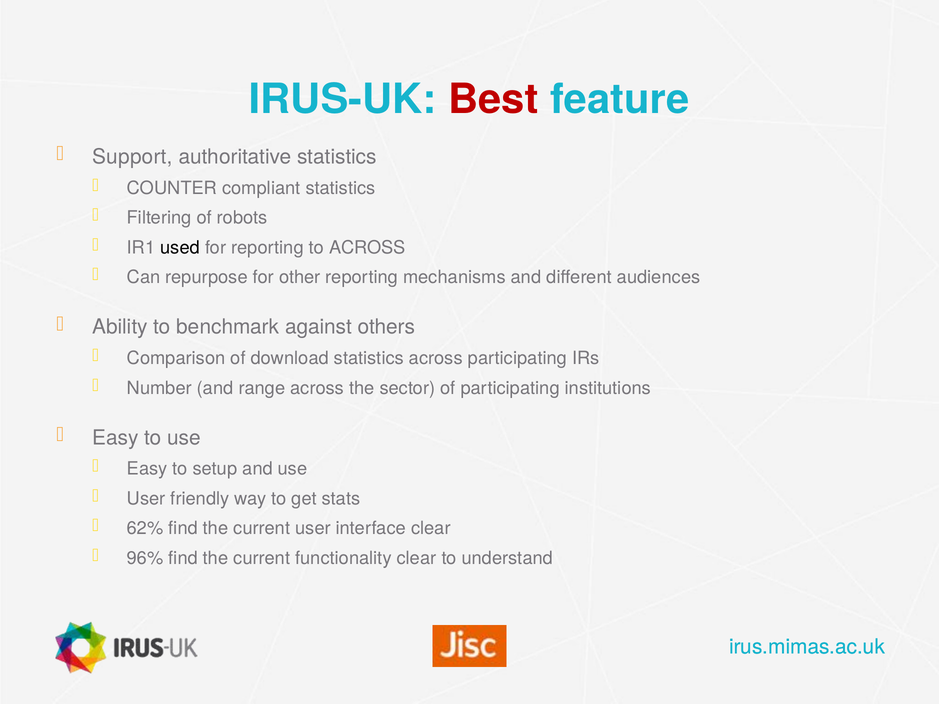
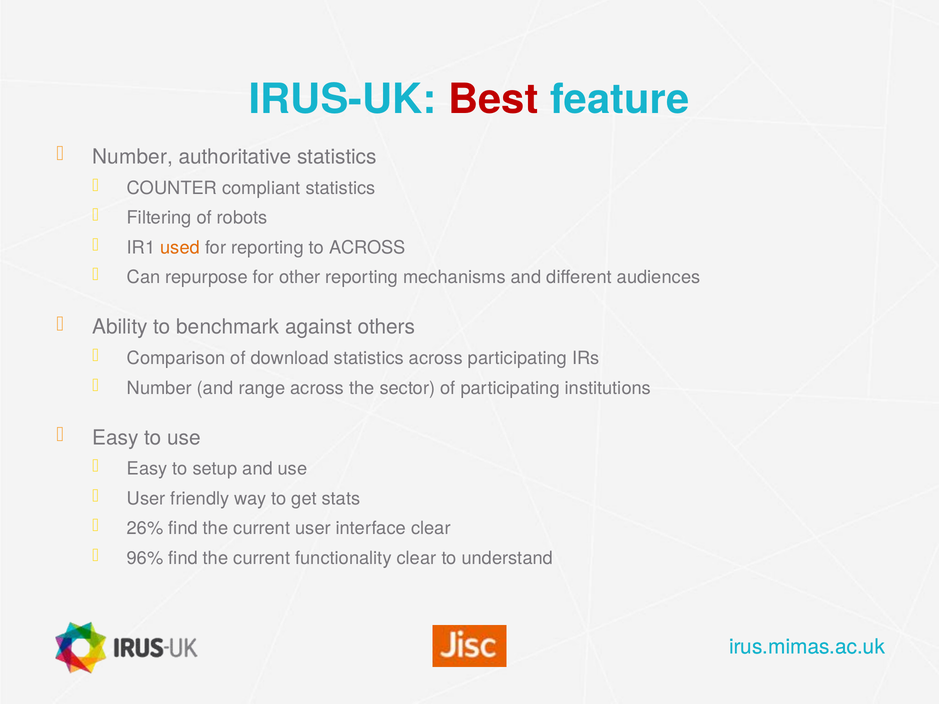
Support: Support -> Number (133, 157)
used colour: black -> orange (180, 248)
62%: 62% -> 26% (145, 529)
